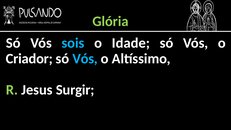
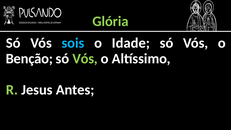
Criador: Criador -> Benção (29, 59)
Vós colour: light blue -> light green (85, 59)
Surgir: Surgir -> Antes (75, 90)
